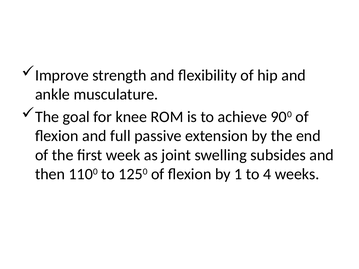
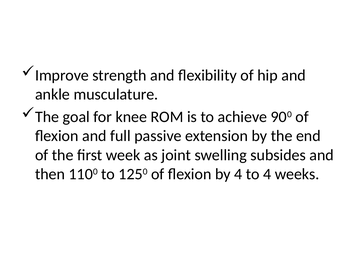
by 1: 1 -> 4 (238, 174)
